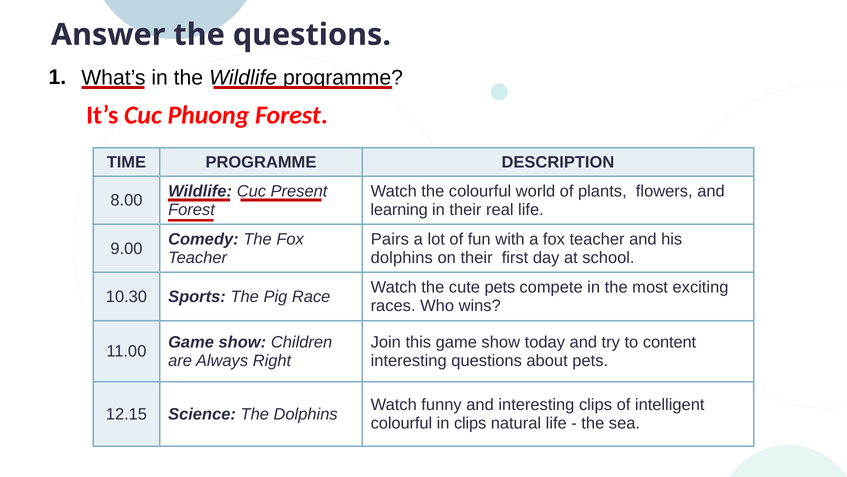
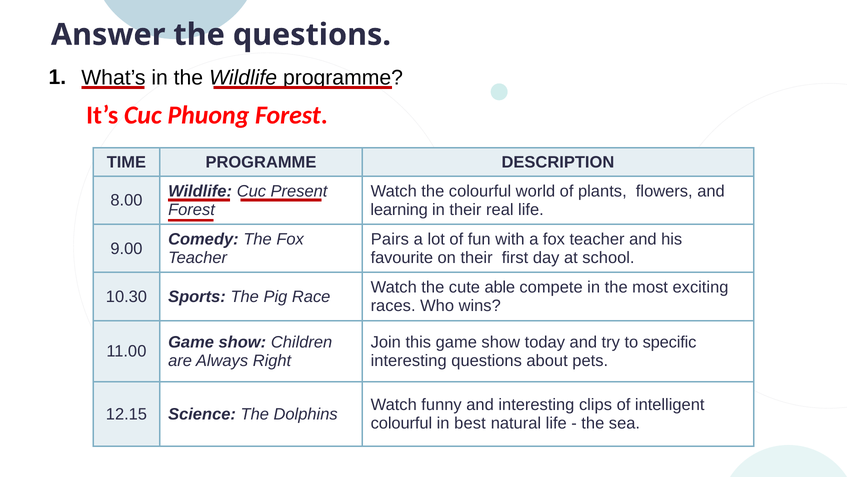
dolphins: dolphins -> favourite (402, 258)
cute pets: pets -> able (500, 287)
content: content -> specific (670, 342)
in clips: clips -> best (470, 423)
